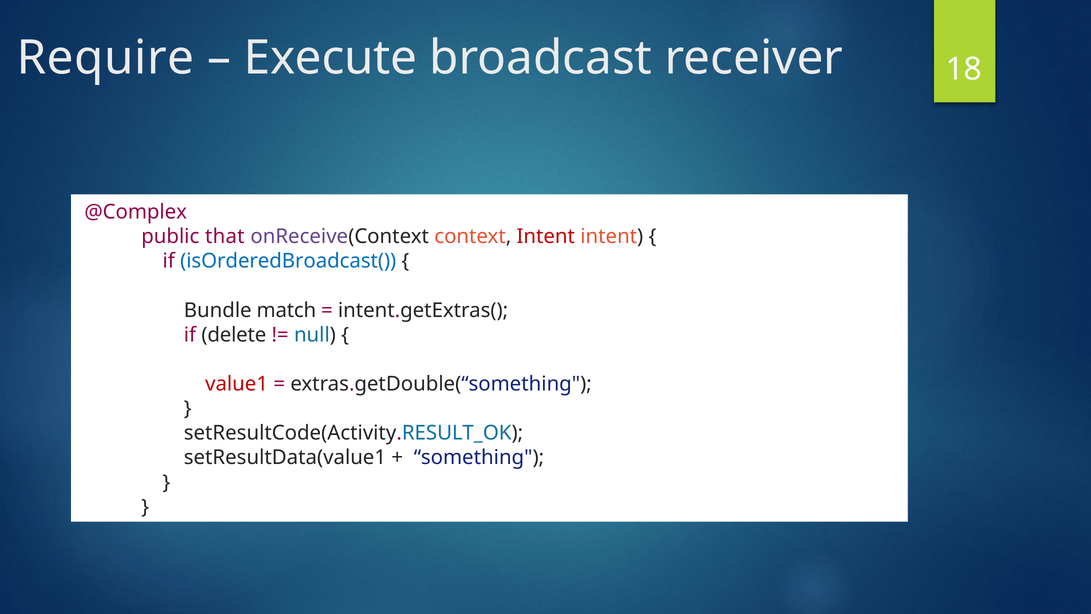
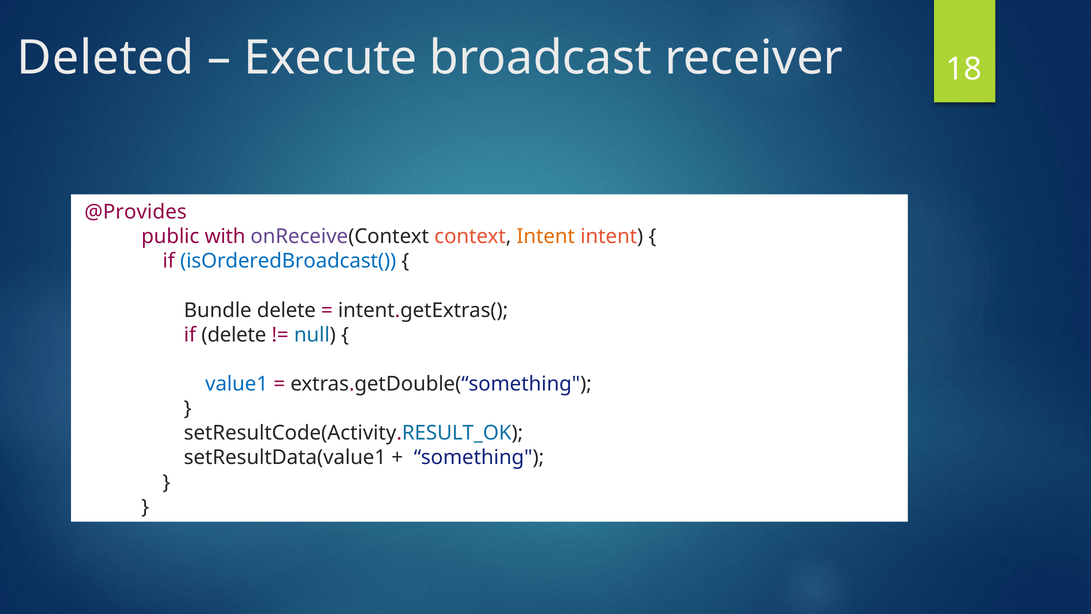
Require: Require -> Deleted (105, 58)
@Complex: @Complex -> @Provides (136, 212)
that: that -> with (225, 237)
Intent colour: red -> orange (546, 237)
Bundle match: match -> delete (286, 310)
value1 colour: red -> blue (237, 384)
